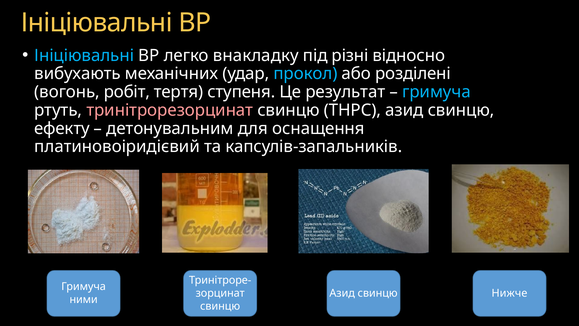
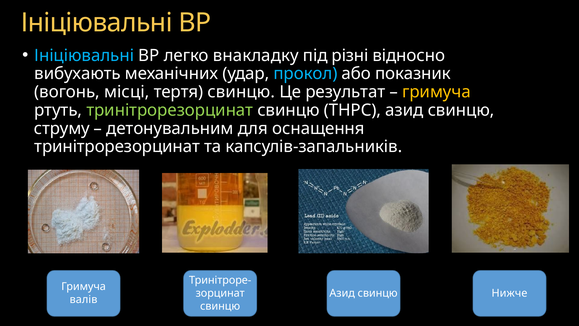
розділені: розділені -> показник (413, 74)
робіт: робіт -> місці (127, 92)
тертя ступеня: ступеня -> свинцю (241, 92)
гримуча colour: light blue -> yellow (436, 92)
тринітрорезорцинат colour: pink -> light green (170, 110)
ефекту: ефекту -> струму (62, 128)
платиновоіридієвий: платиновоіридієвий -> тринітрорезорцинат (117, 147)
ними: ними -> валів (84, 299)
